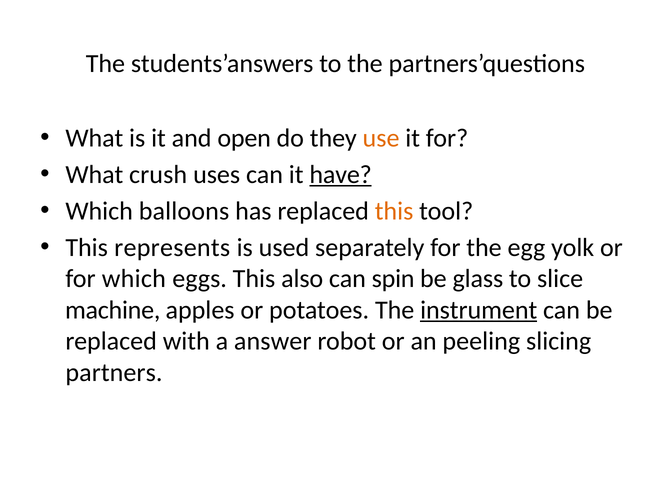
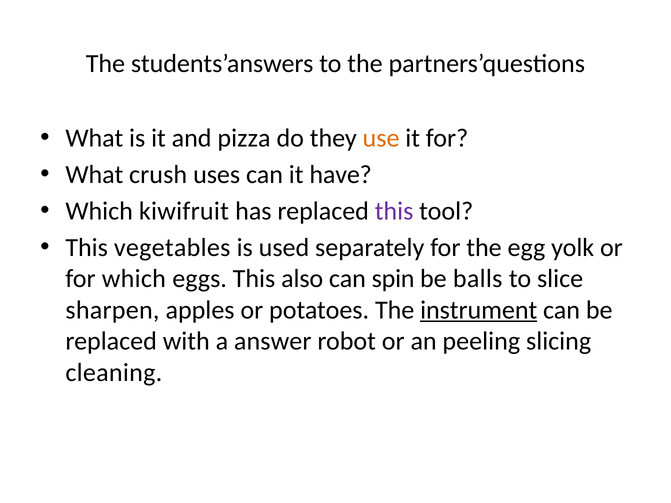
open: open -> pizza (244, 138)
have underline: present -> none (341, 175)
balloons: balloons -> kiwifruit (184, 211)
this colour: orange -> purple (394, 211)
represents: represents -> vegetables (172, 248)
glass: glass -> balls (478, 279)
machine: machine -> sharpen (112, 310)
partners: partners -> cleaning (114, 373)
